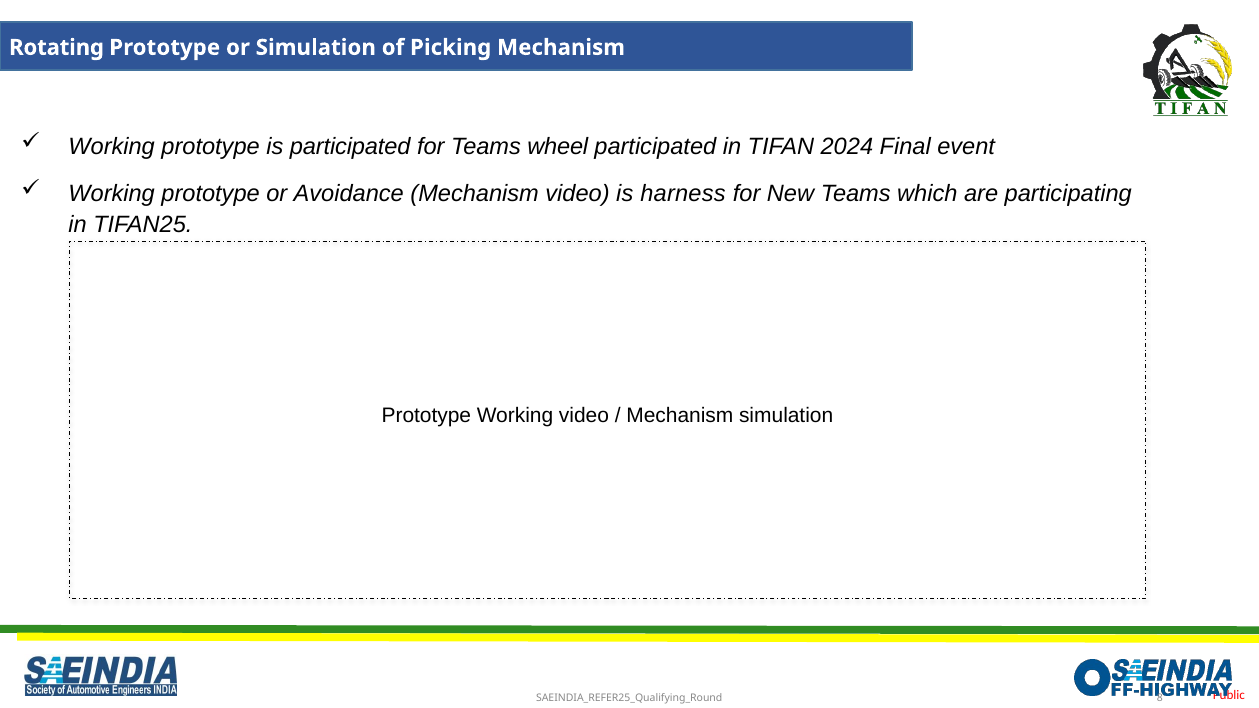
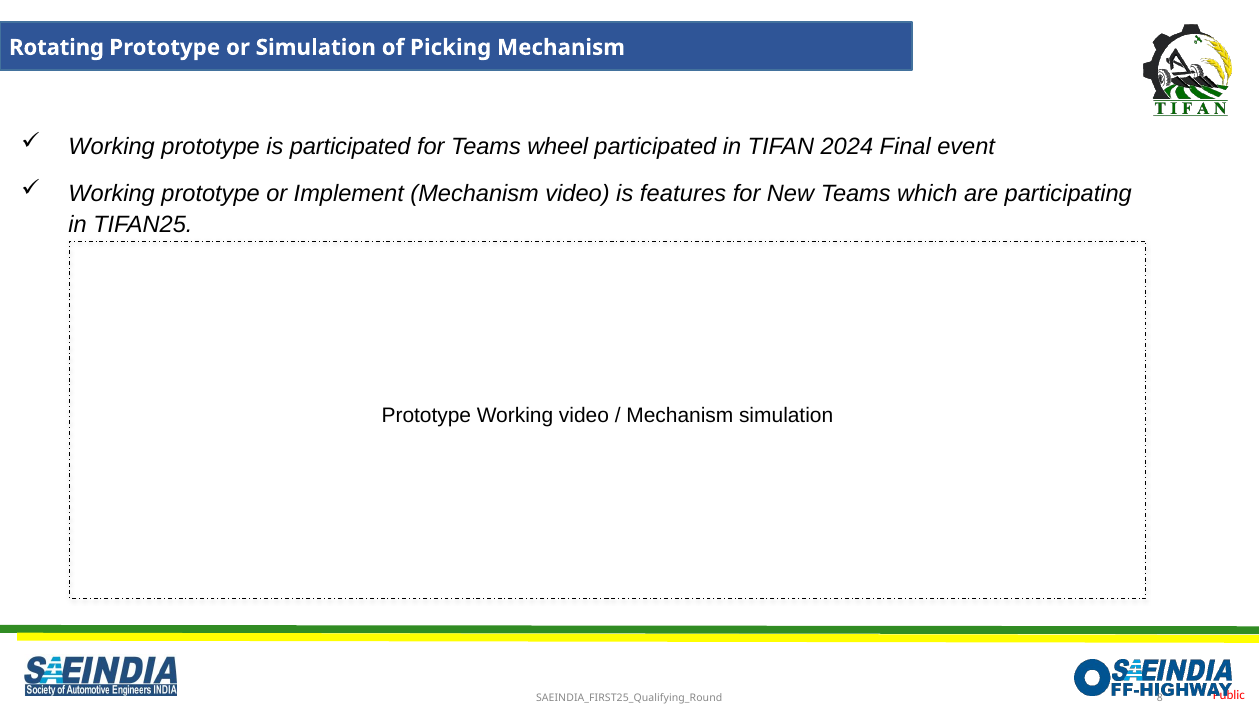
Avoidance: Avoidance -> Implement (349, 194)
harness: harness -> features (683, 194)
SAEINDIA_REFER25_Qualifying_Round: SAEINDIA_REFER25_Qualifying_Round -> SAEINDIA_FIRST25_Qualifying_Round (629, 698)
